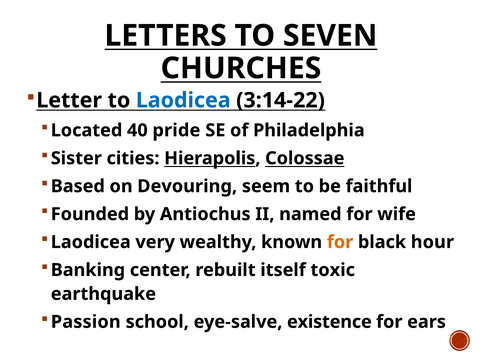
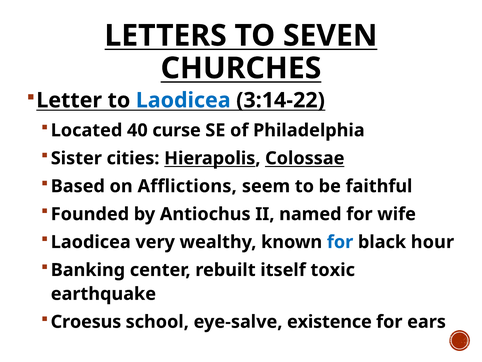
pride: pride -> curse (177, 130)
Devouring: Devouring -> Afflictions (187, 186)
for colour: orange -> blue (340, 242)
Passion: Passion -> Croesus (86, 321)
